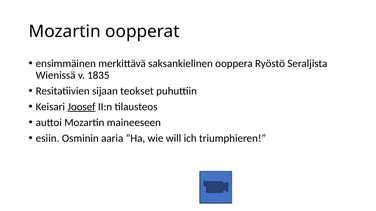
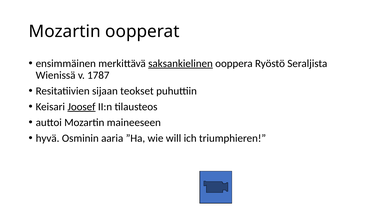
saksankielinen underline: none -> present (181, 64)
1835: 1835 -> 1787 (98, 75)
esiin: esiin -> hyvä (48, 138)
